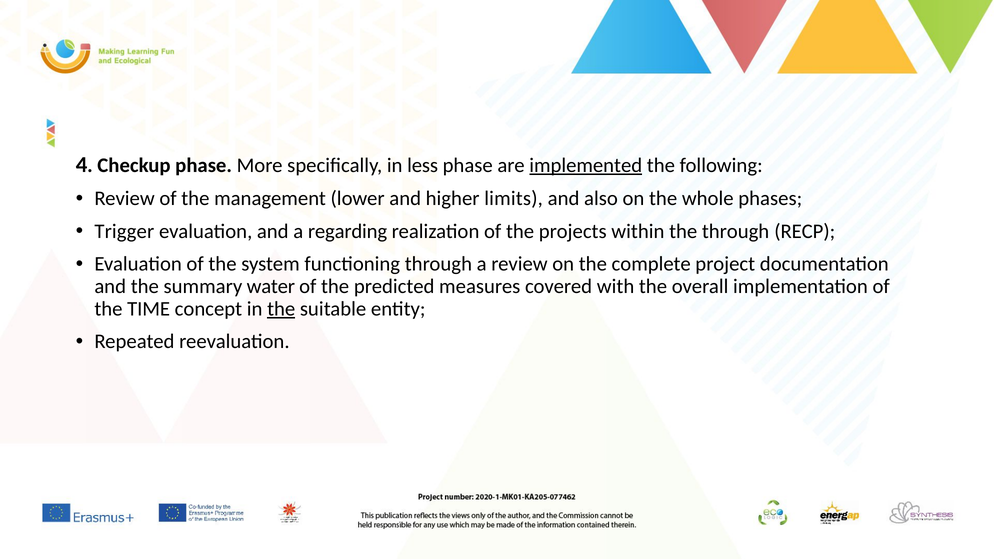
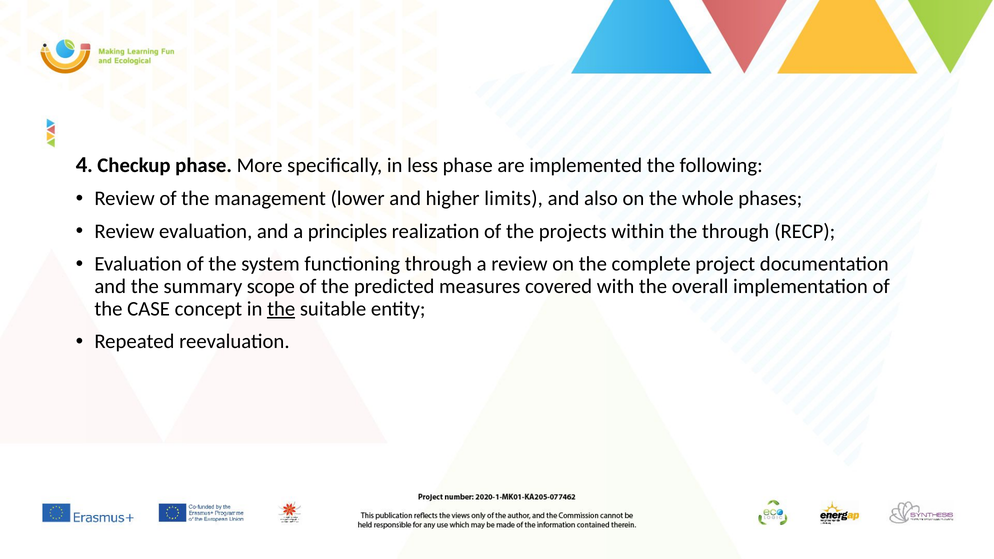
implemented underline: present -> none (586, 165)
Trigger: Trigger -> Review (124, 231)
regarding: regarding -> principles (348, 231)
water: water -> scope (271, 286)
TIME: TIME -> CASE (149, 309)
